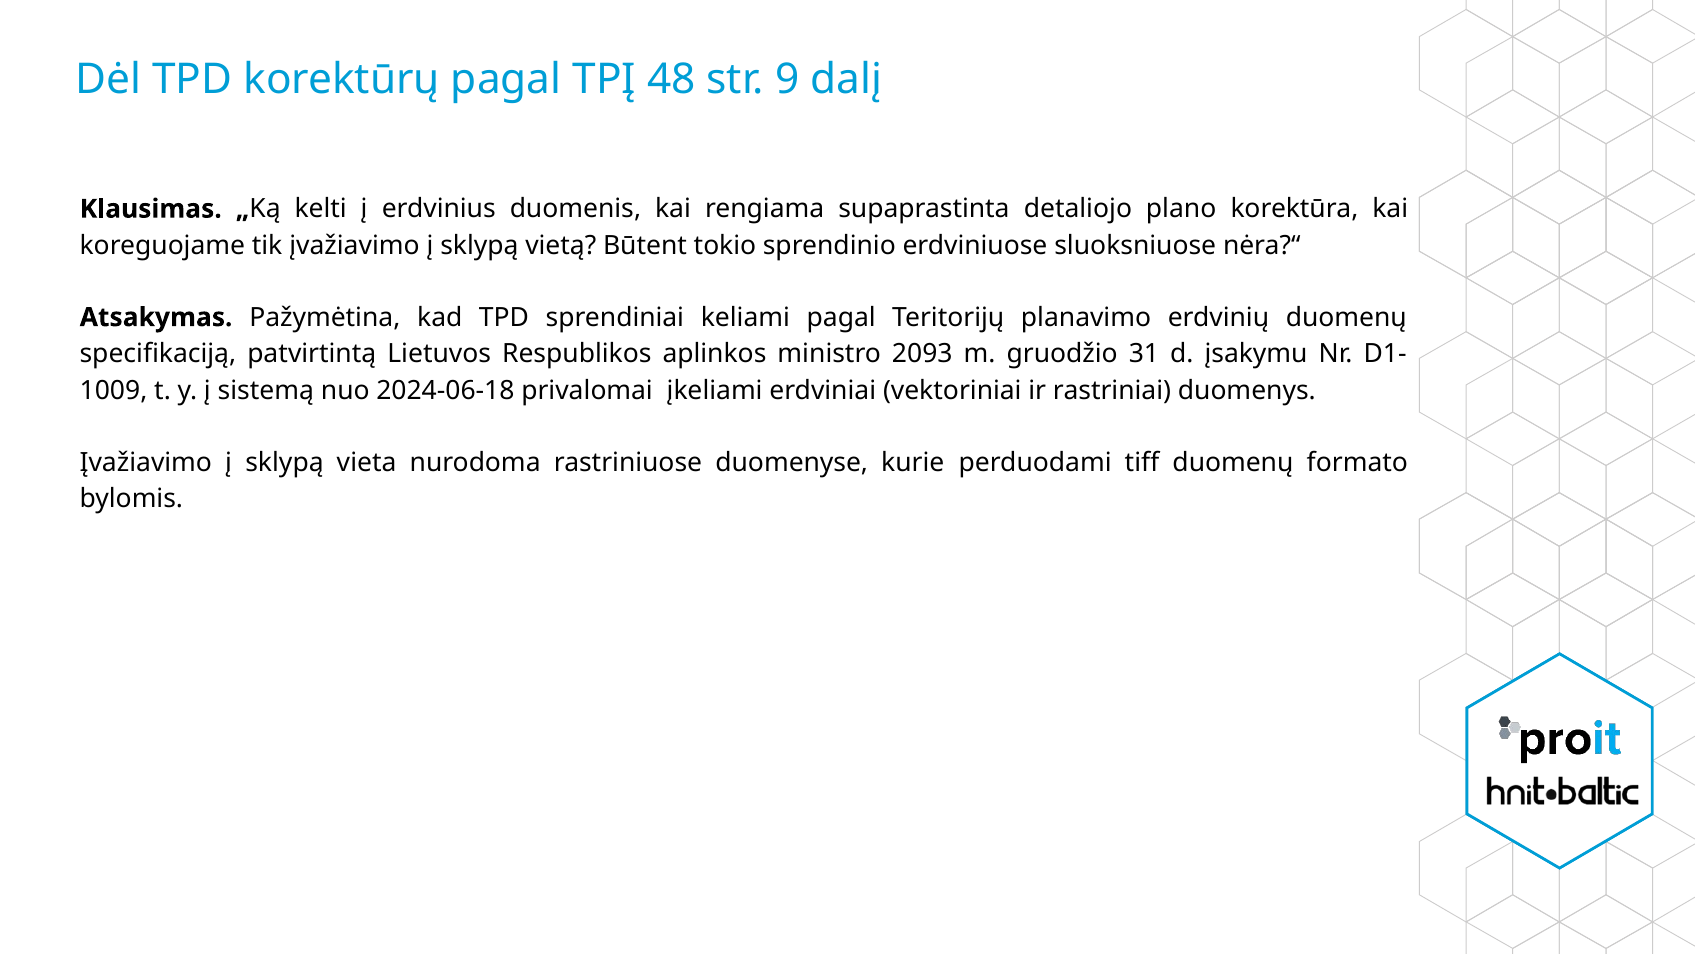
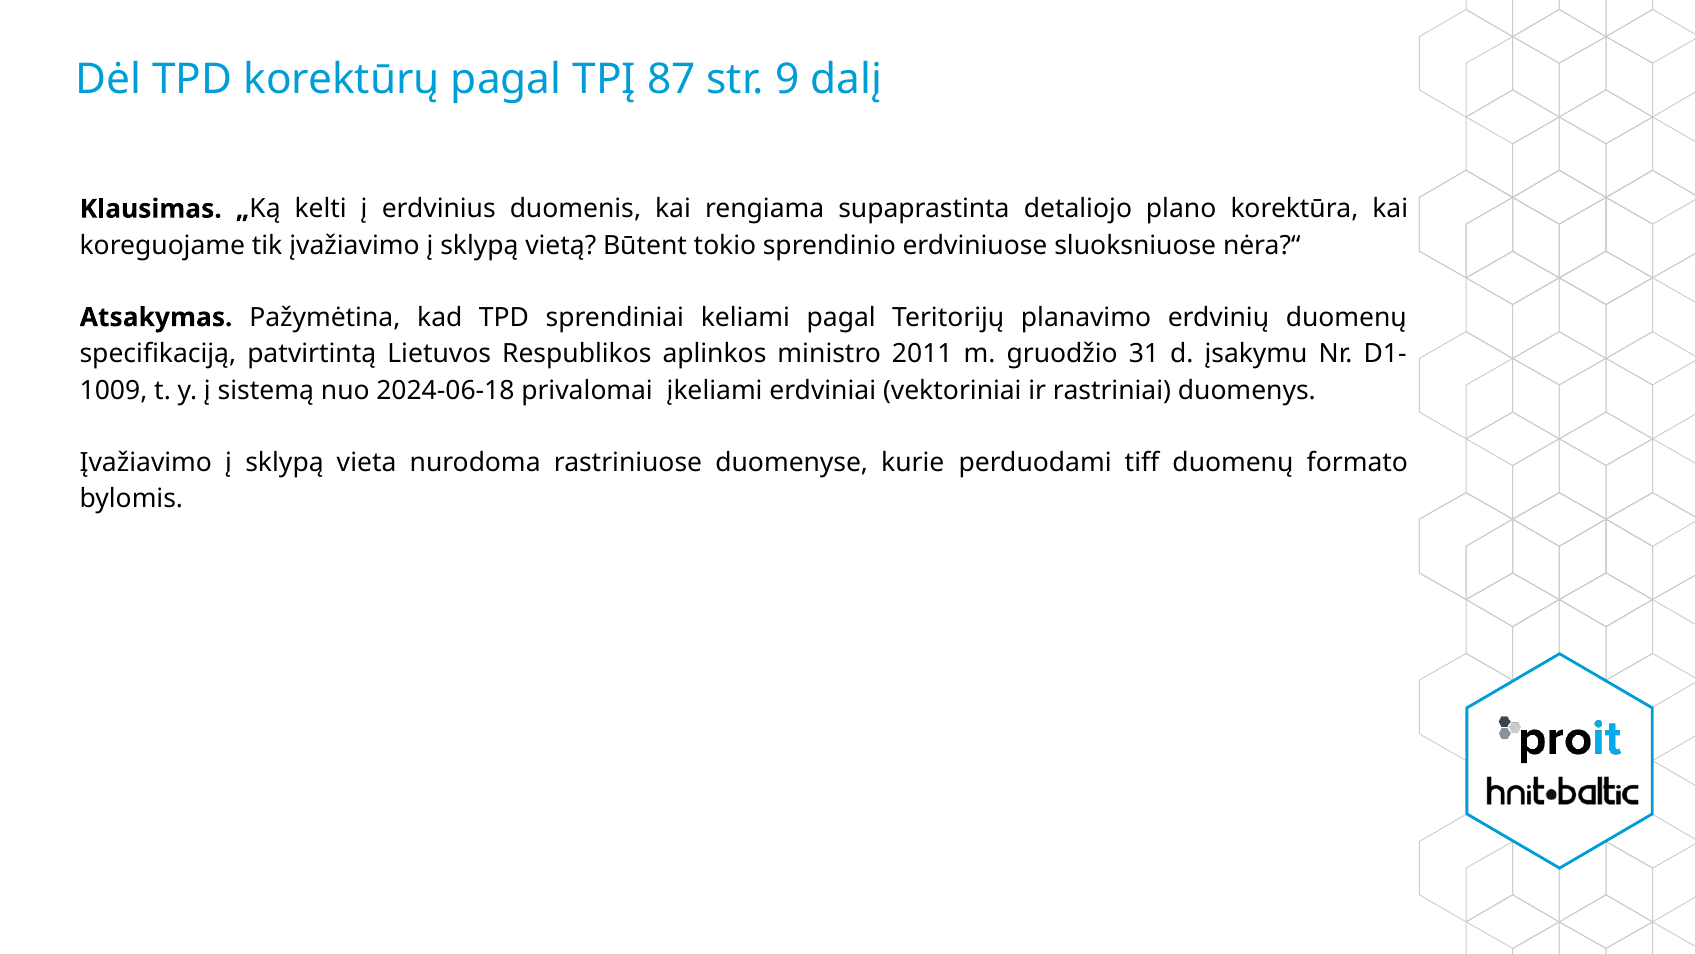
48: 48 -> 87 (671, 79)
2093: 2093 -> 2011 (922, 354)
